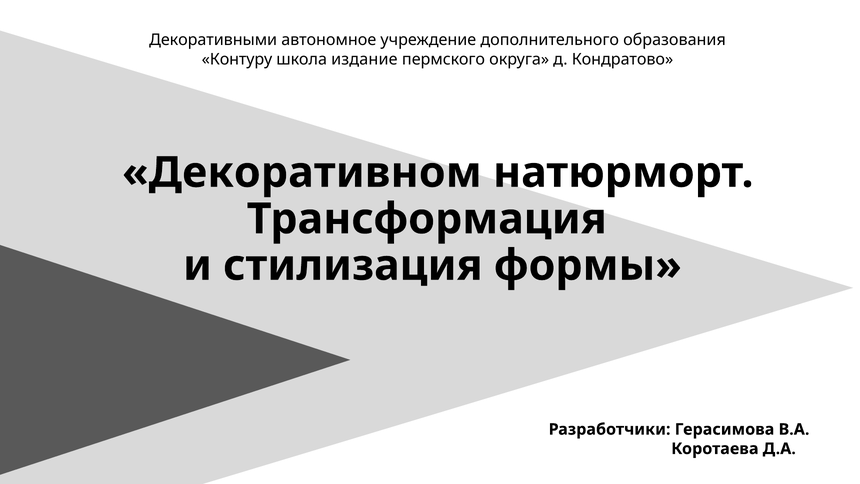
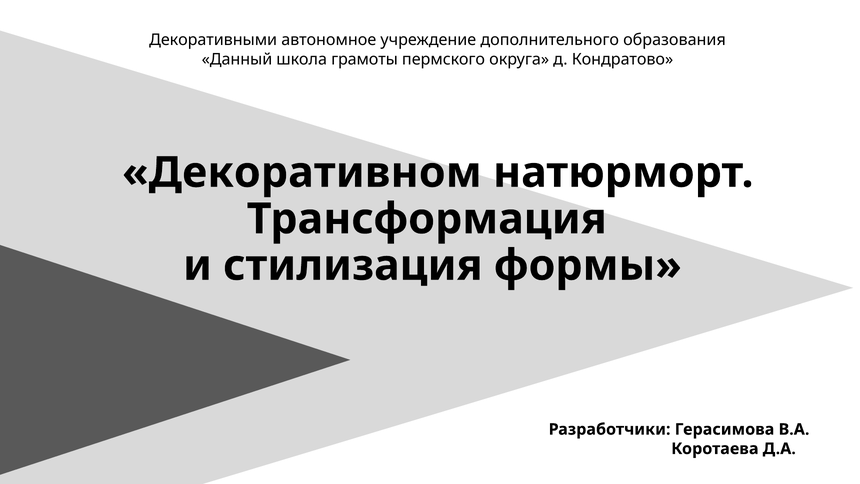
Контуру: Контуру -> Данный (237, 59)
издание: издание -> грамоты (365, 59)
